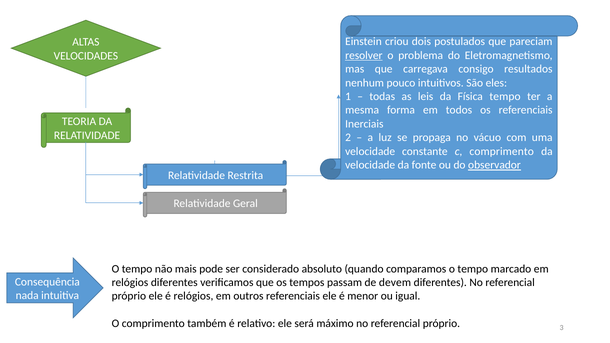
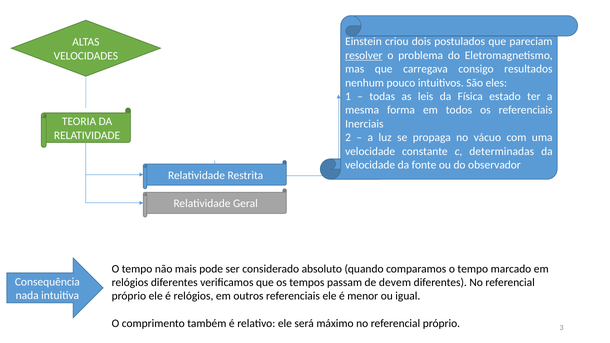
Física tempo: tempo -> estado (505, 97)
c comprimento: comprimento -> determinadas (502, 151)
observador underline: present -> none (494, 165)
